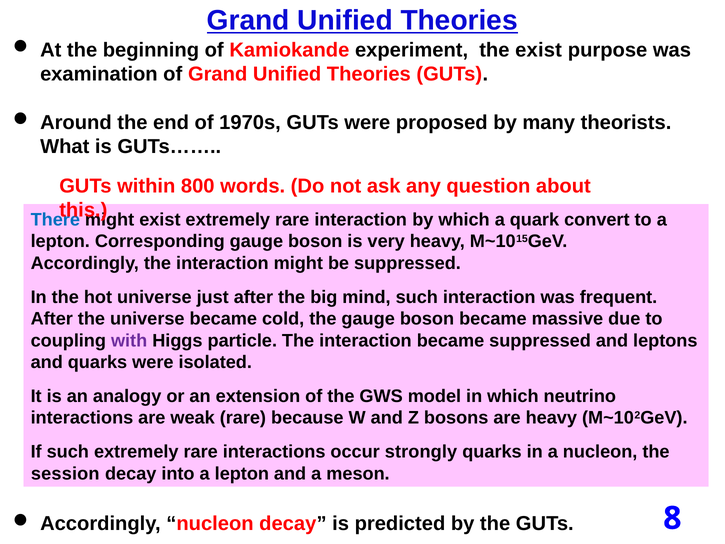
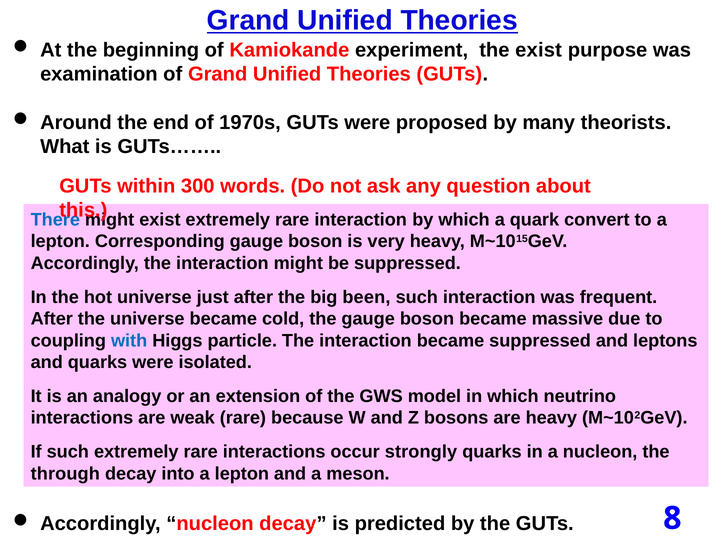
800: 800 -> 300 (198, 186)
mind: mind -> been (366, 297)
with colour: purple -> blue (129, 340)
session: session -> through (65, 473)
